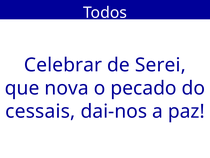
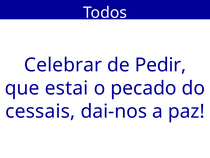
Serei: Serei -> Pedir (161, 65)
nova: nova -> estai (67, 88)
